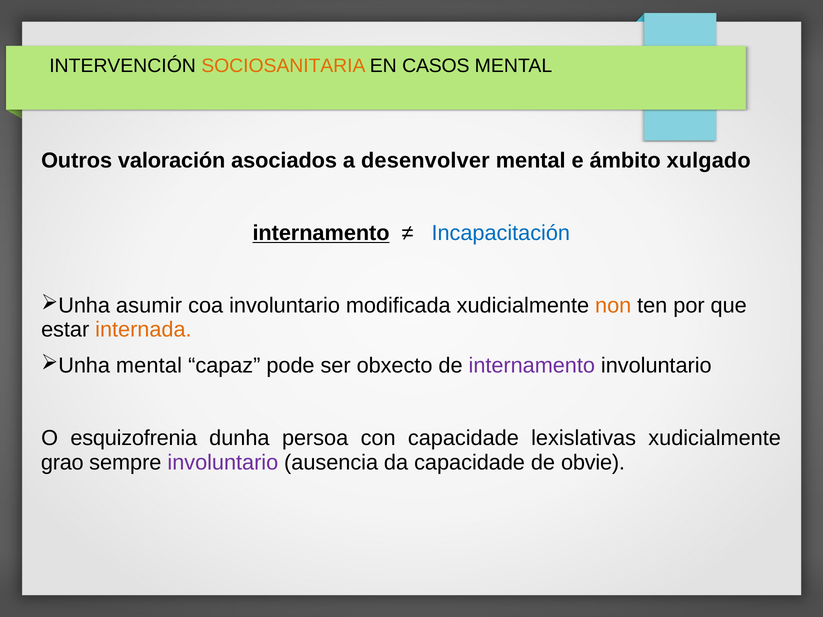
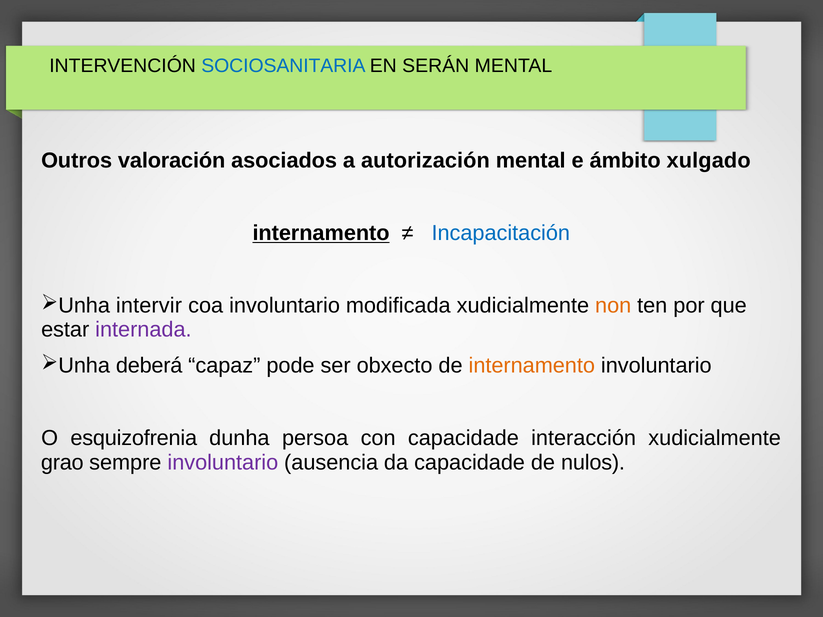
SOCIOSANITARIA colour: orange -> blue (283, 66)
CASOS: CASOS -> SERÁN (436, 66)
desenvolver: desenvolver -> autorización (425, 161)
asumir: asumir -> intervir (149, 305)
internada colour: orange -> purple (143, 330)
mental: mental -> deberá (149, 366)
internamento colour: purple -> orange (532, 366)
lexislativas: lexislativas -> interacción (584, 438)
obvie: obvie -> nulos (593, 463)
